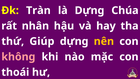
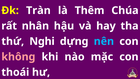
là Dựng: Dựng -> Thêm (90, 10)
Giúp: Giúp -> Nghi (42, 41)
nên colour: yellow -> light blue (104, 41)
